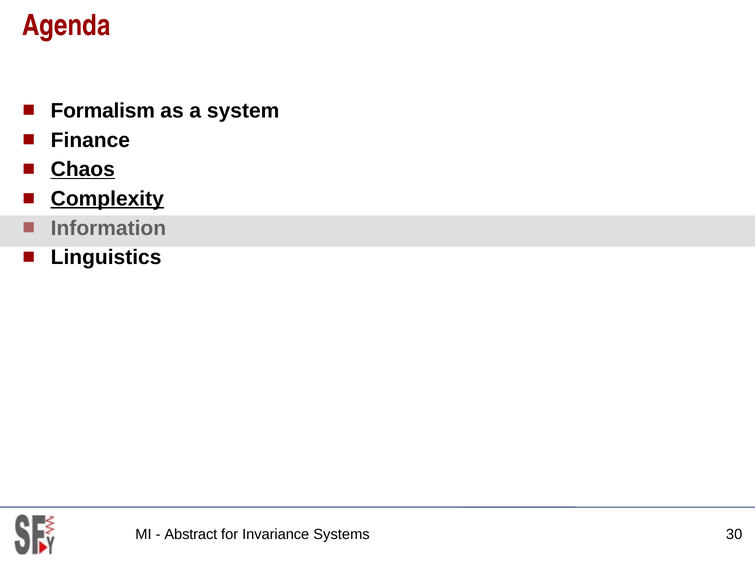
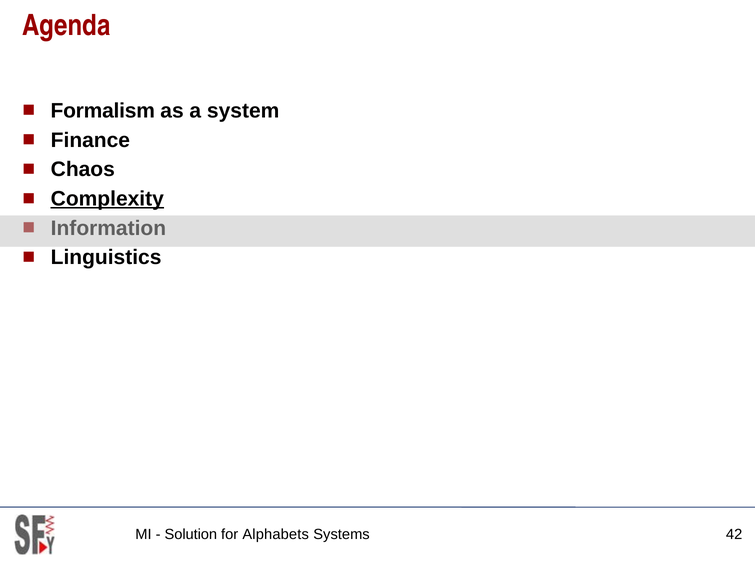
Chaos underline: present -> none (83, 170)
Abstract: Abstract -> Solution (191, 535)
Invariance: Invariance -> Alphabets (276, 535)
30: 30 -> 42 (734, 535)
